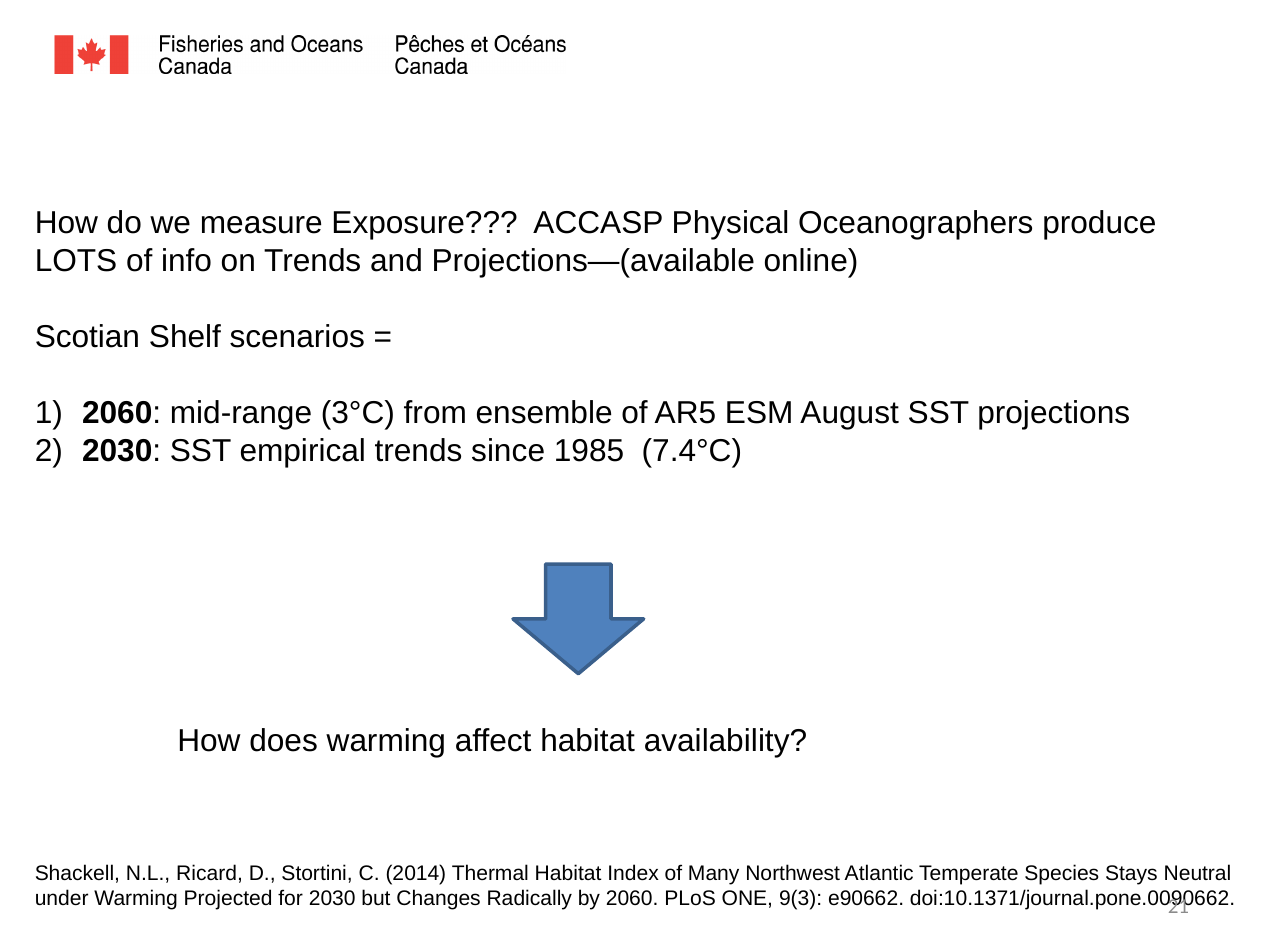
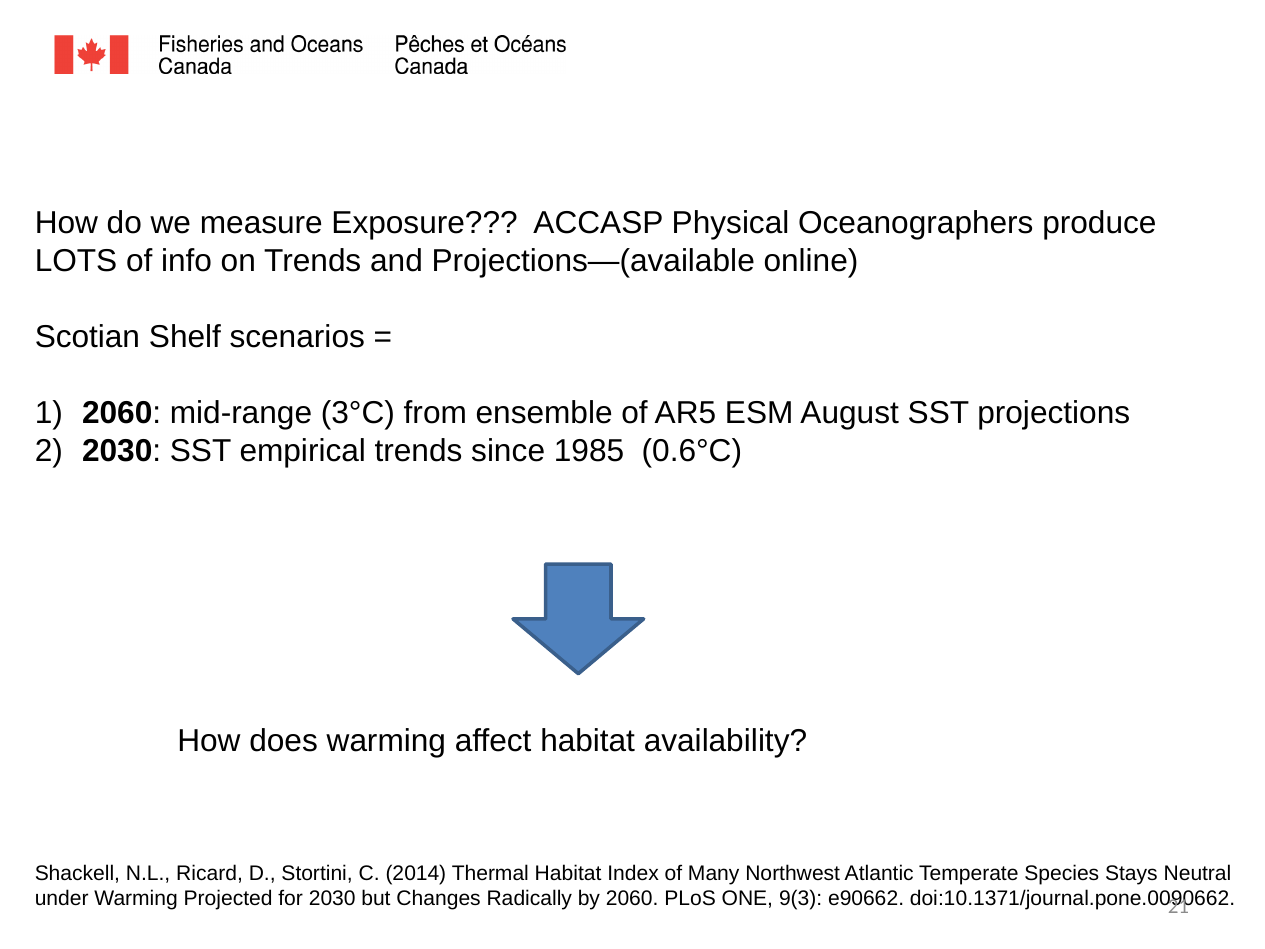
7.4°C: 7.4°C -> 0.6°C (692, 451)
